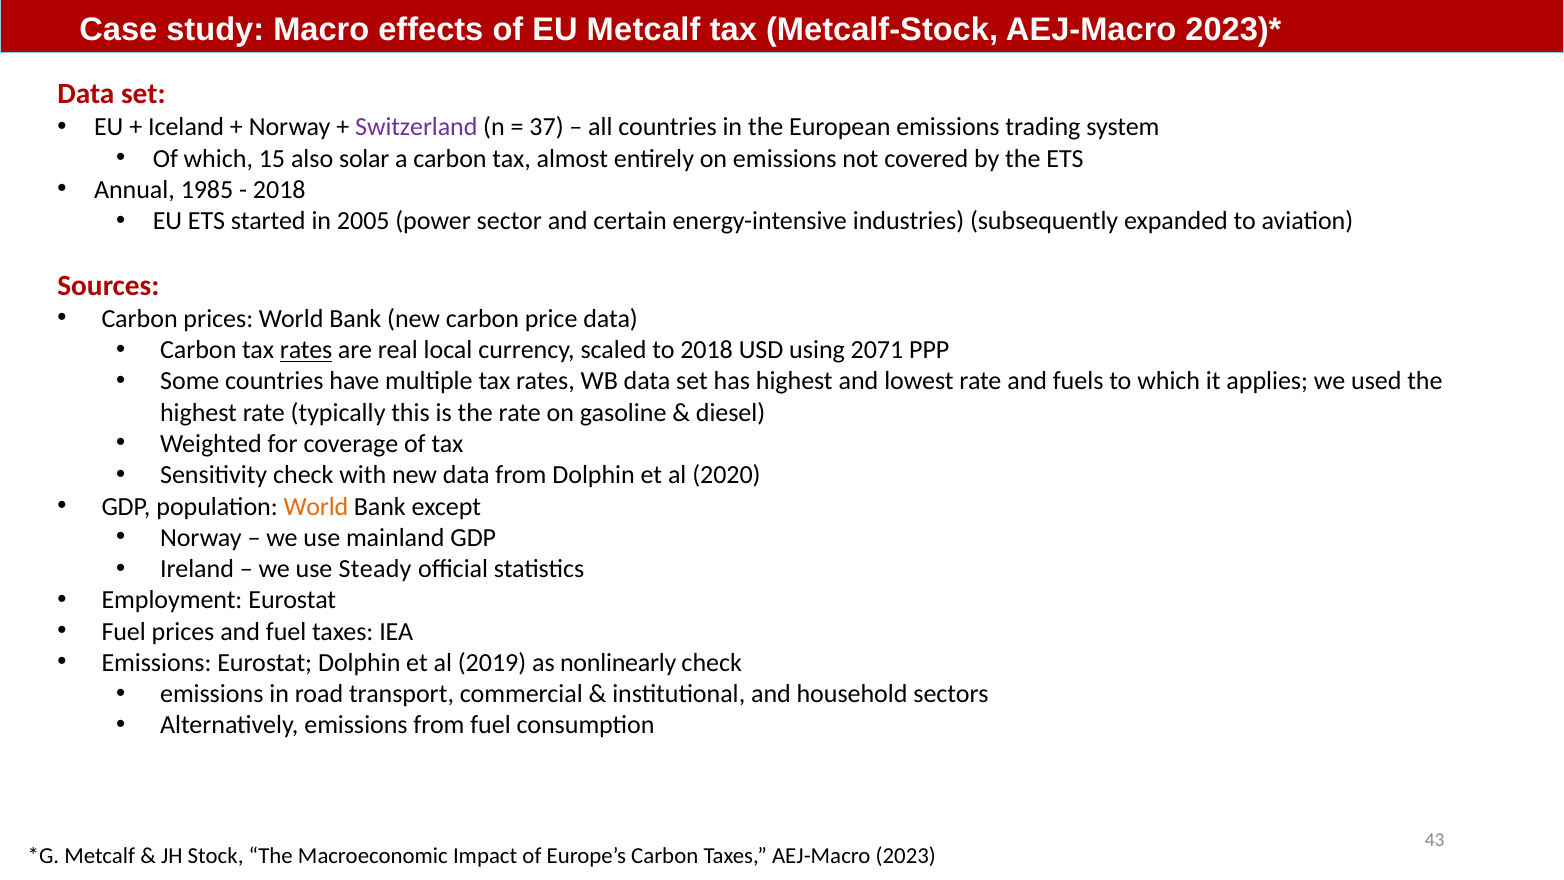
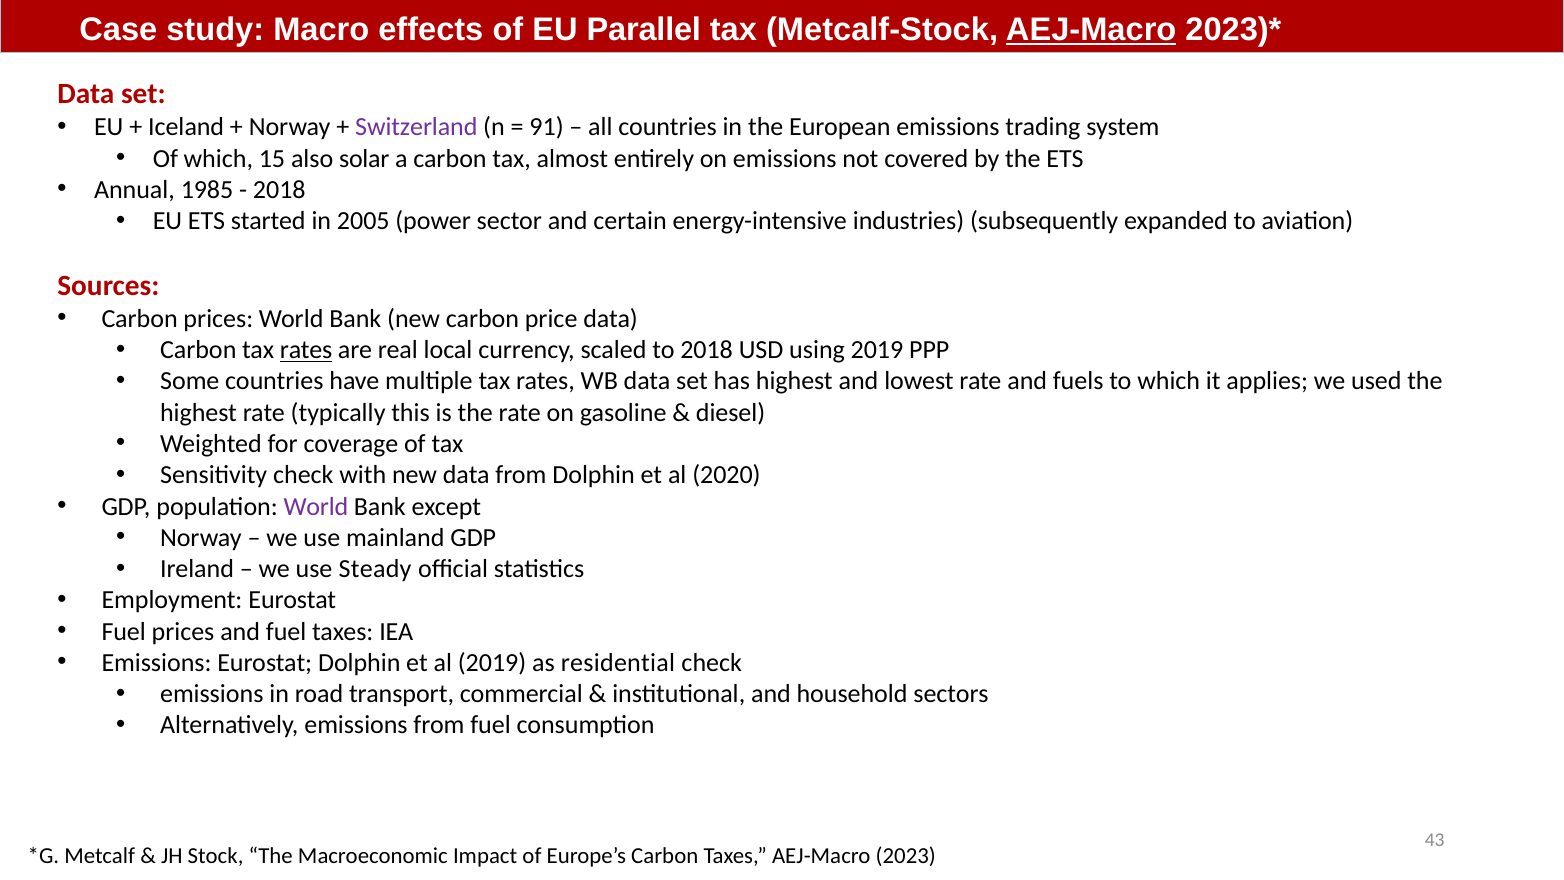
EU Metcalf: Metcalf -> Parallel (644, 30)
AEJ-Macro underline: none -> present (1091, 30)
37: 37 -> 91 (547, 127)
using 2071: 2071 -> 2019 (877, 350)
World colour: orange -> purple (316, 506)
nonlinearly: nonlinearly -> residential (618, 663)
